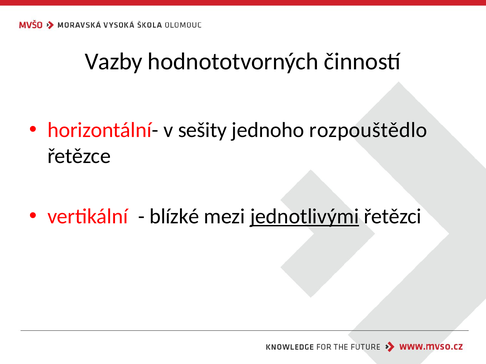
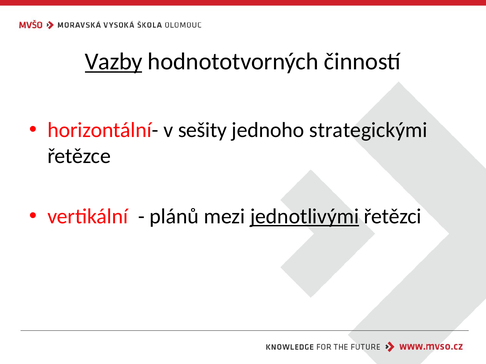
Vazby underline: none -> present (114, 62)
rozpouštědlo: rozpouštědlo -> strategickými (368, 130)
blízké: blízké -> plánů (174, 217)
